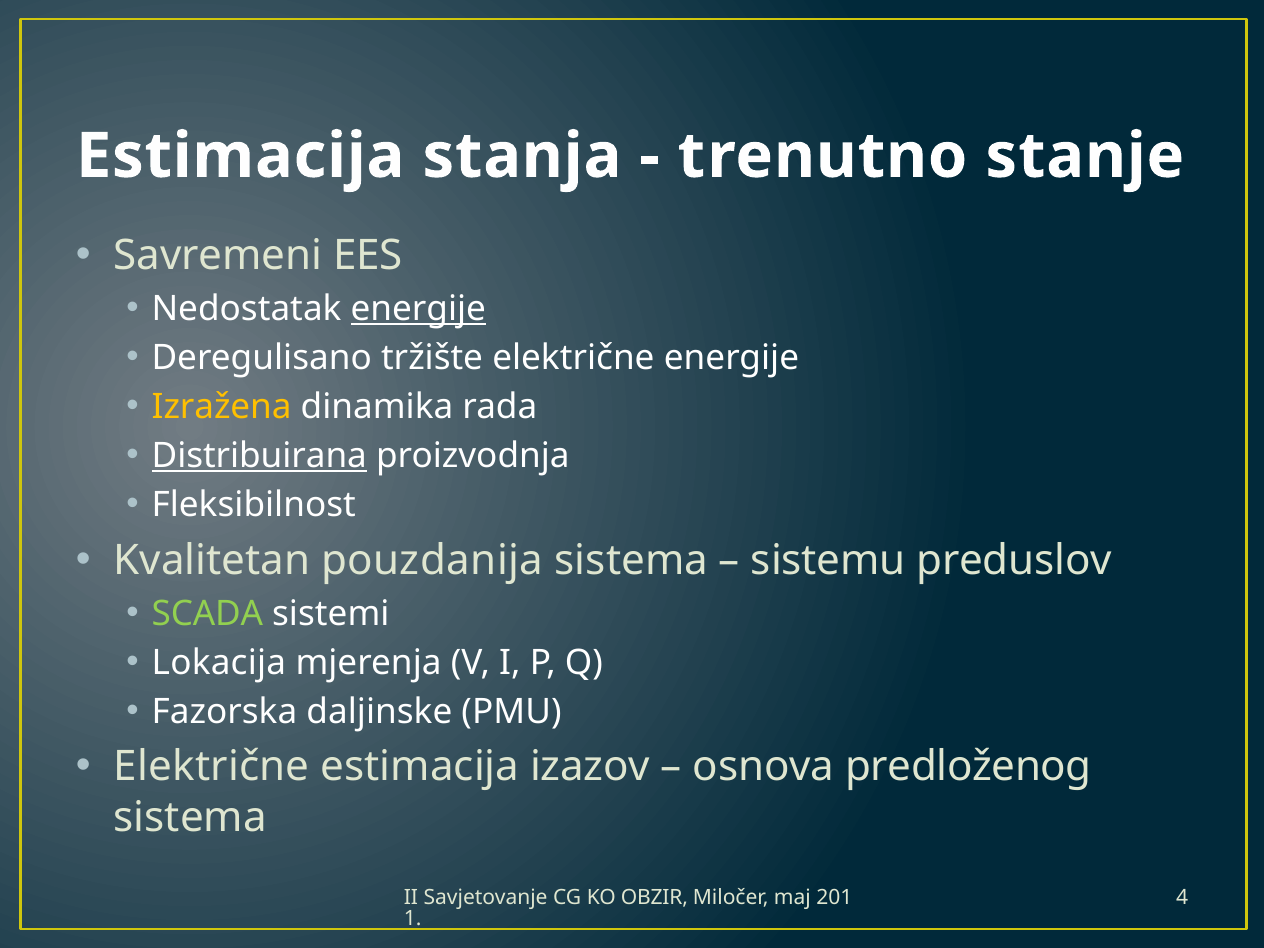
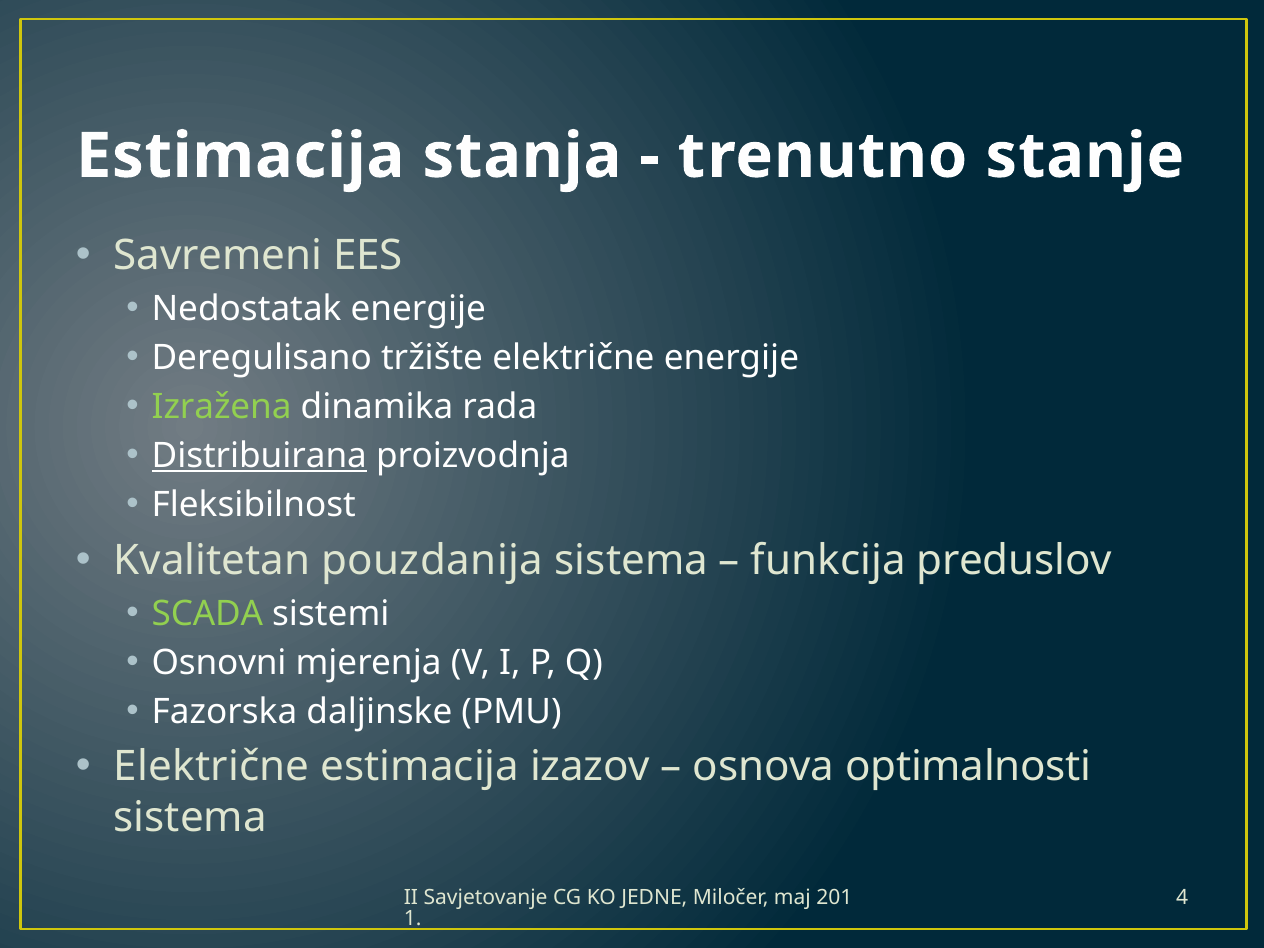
energije underline: present -> none (418, 309)
Izražena colour: yellow -> light green (222, 407)
sistemu: sistemu -> funkcija (828, 561)
Lokacija: Lokacija -> Osnovni (219, 663)
predloženog: predloženog -> optimalnosti (968, 767)
OBZIR: OBZIR -> JEDNE (654, 898)
